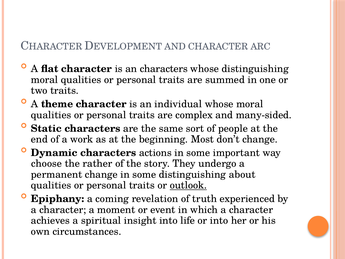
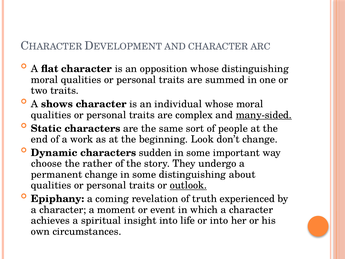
an characters: characters -> opposition (164, 69)
theme: theme -> shows (57, 104)
many-sided underline: none -> present (264, 115)
Most: Most -> Look (202, 139)
actions: actions -> sudden (155, 153)
